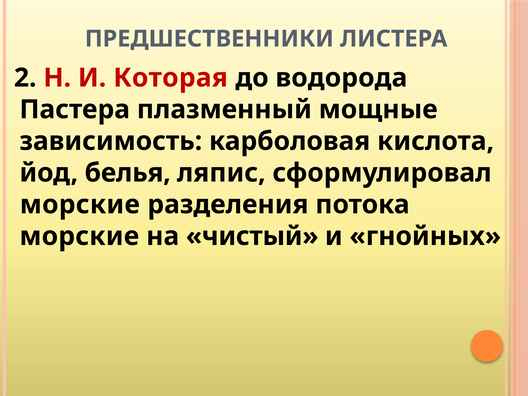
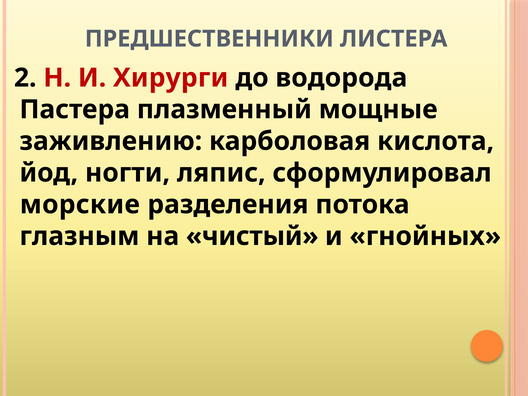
Которая: Которая -> Хирурги (171, 78)
зависимость: зависимость -> заживлению (111, 141)
белья: белья -> ногти (128, 173)
морские: морские -> глазным (79, 236)
